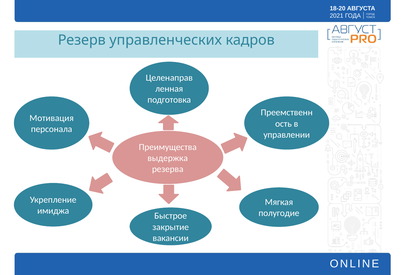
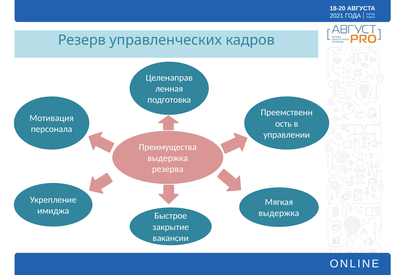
полугодие: полугодие -> выдержка (279, 213)
